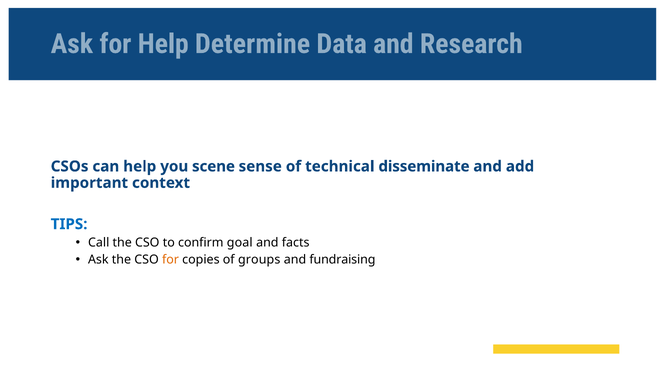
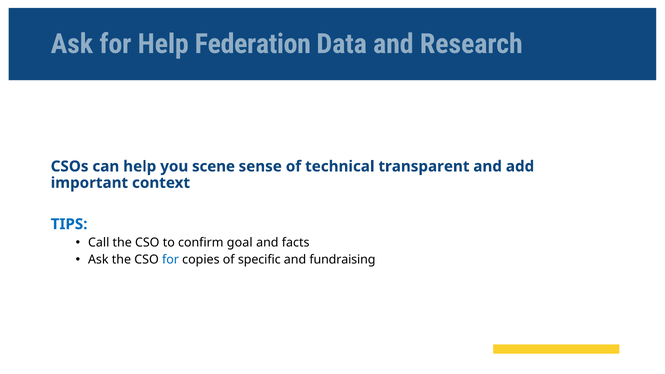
Determine: Determine -> Federation (253, 44)
disseminate: disseminate -> transparent (424, 166)
for colour: orange -> blue (171, 260)
groups: groups -> specific (259, 260)
